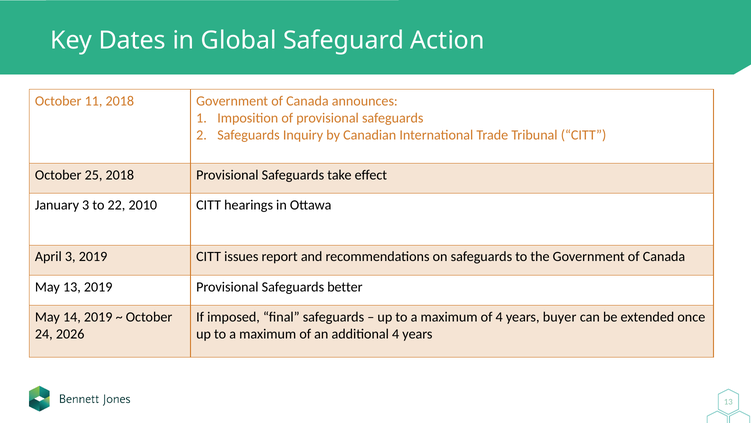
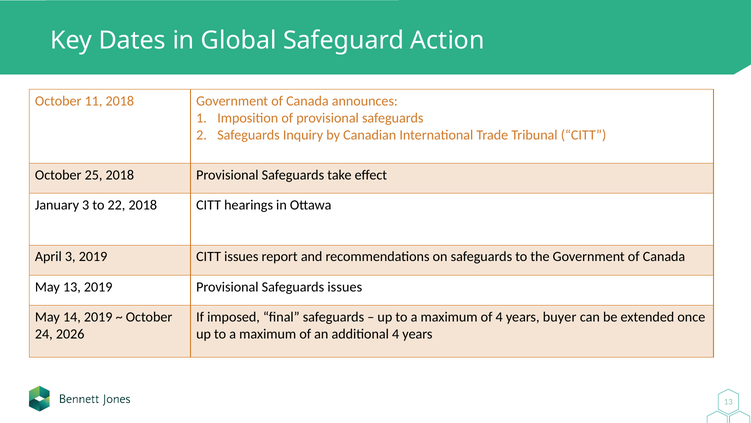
22 2010: 2010 -> 2018 (143, 205)
Safeguards better: better -> issues (345, 286)
